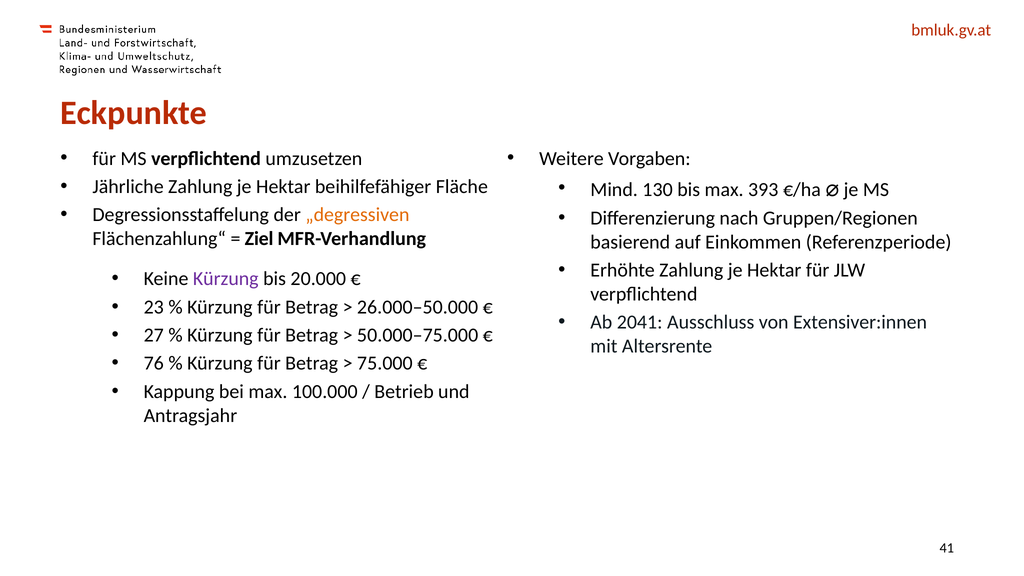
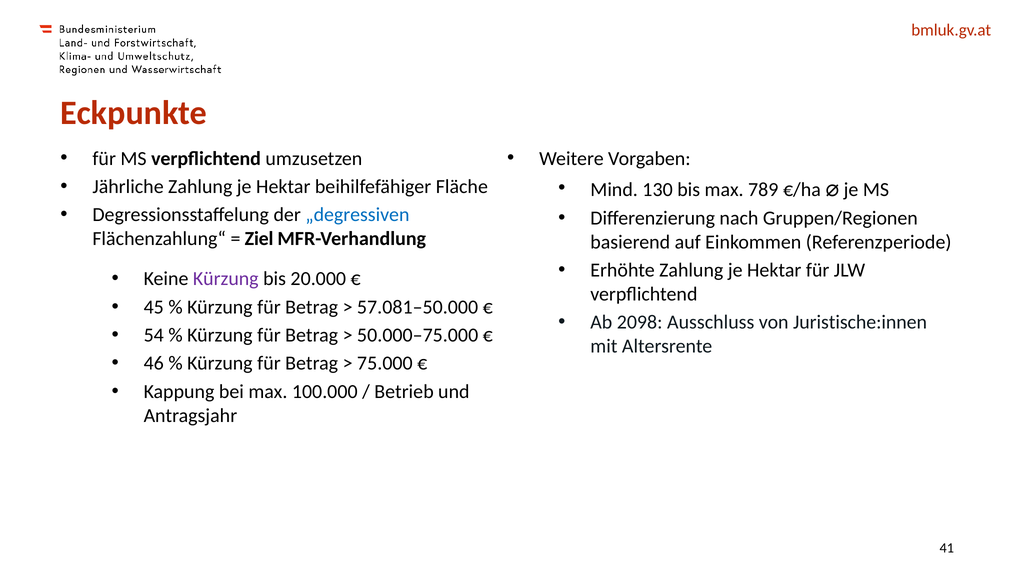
393: 393 -> 789 (763, 189)
„degressiven colour: orange -> blue (357, 215)
23: 23 -> 45 (154, 307)
26.000–50.000: 26.000–50.000 -> 57.081–50.000 (418, 307)
2041: 2041 -> 2098 (640, 322)
Extensiver:innen: Extensiver:innen -> Juristische:innen (860, 322)
27: 27 -> 54 (154, 335)
76: 76 -> 46 (154, 363)
